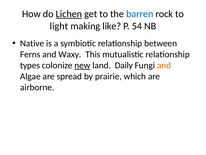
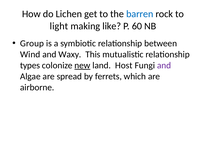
Lichen underline: present -> none (69, 14)
54: 54 -> 60 (137, 26)
Native: Native -> Group (32, 43)
Ferns: Ferns -> Wind (30, 54)
Daily: Daily -> Host (124, 65)
and colour: orange -> purple (164, 65)
prairie: prairie -> ferrets (108, 76)
